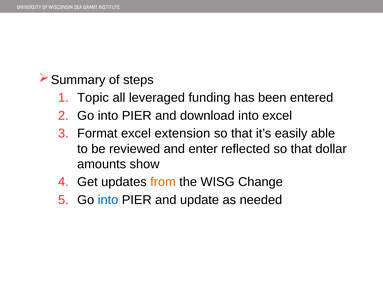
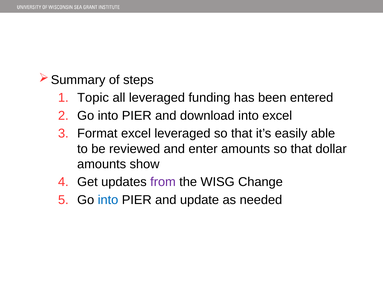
excel extension: extension -> leveraged (182, 134)
enter reflected: reflected -> amounts (246, 149)
from colour: orange -> purple (163, 182)
